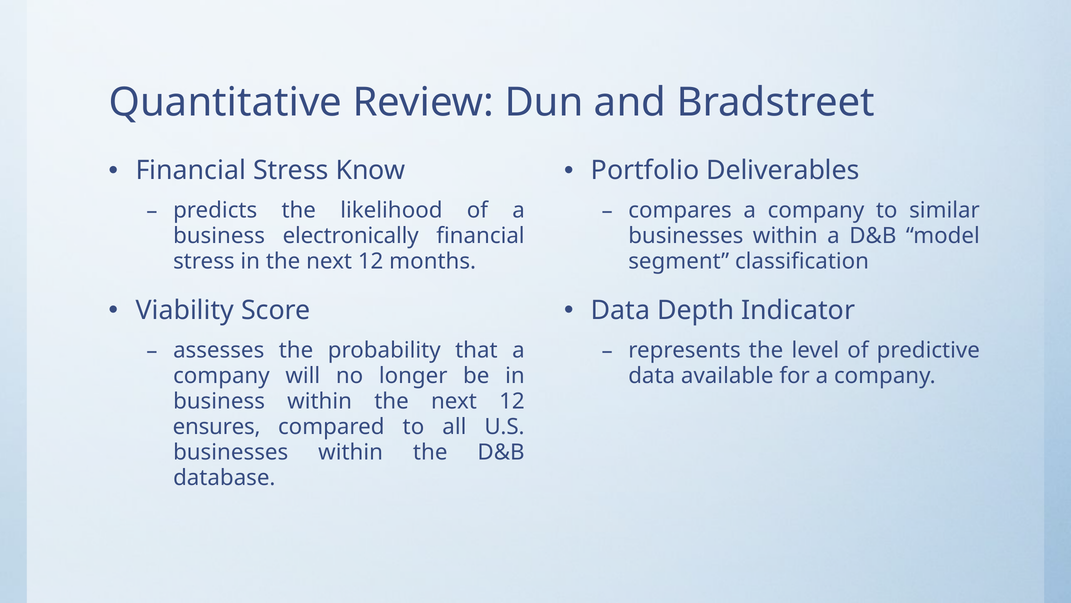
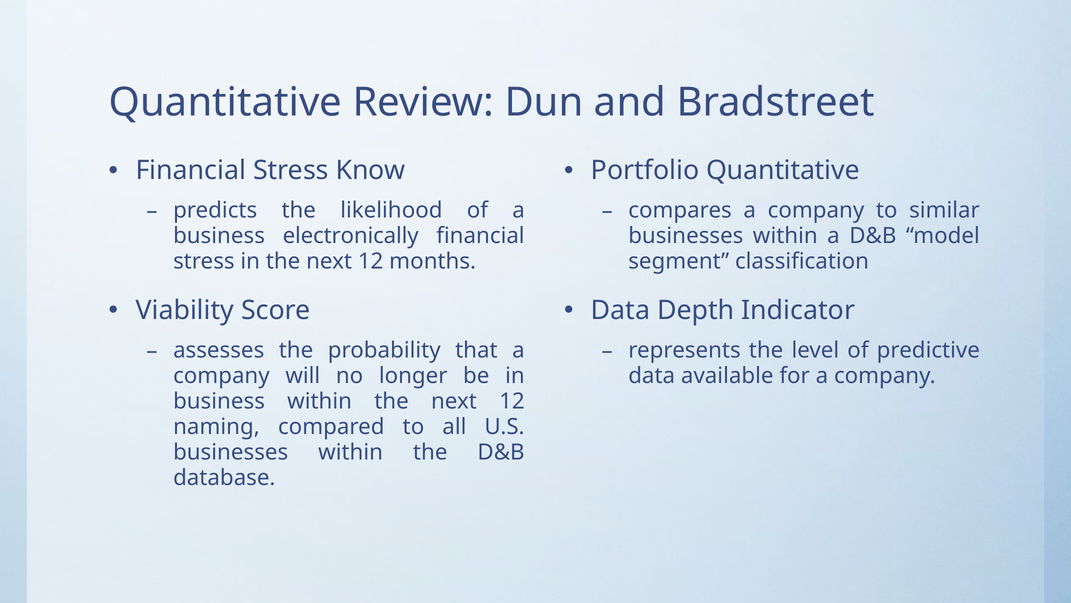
Portfolio Deliverables: Deliverables -> Quantitative (783, 170)
ensures: ensures -> naming (216, 426)
